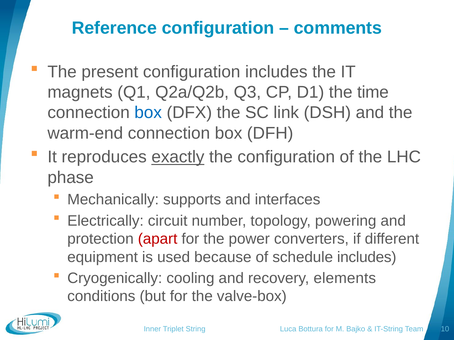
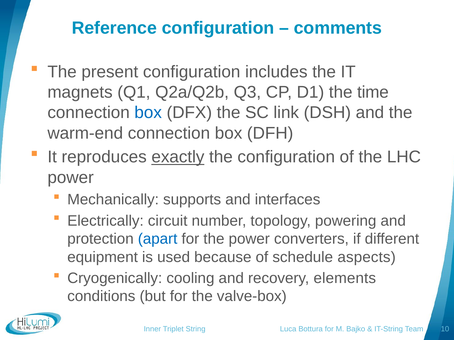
phase: phase -> power (71, 178)
apart colour: red -> blue (158, 239)
schedule includes: includes -> aspects (367, 257)
